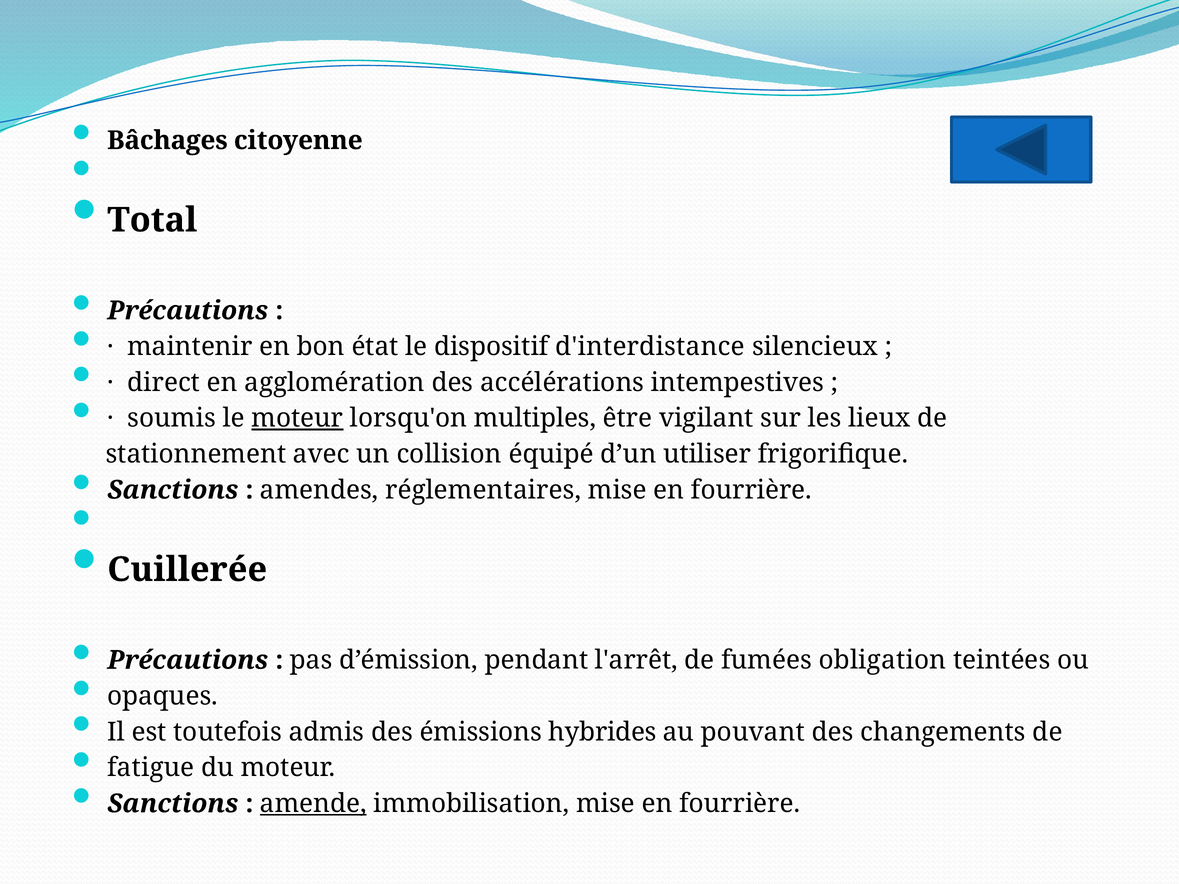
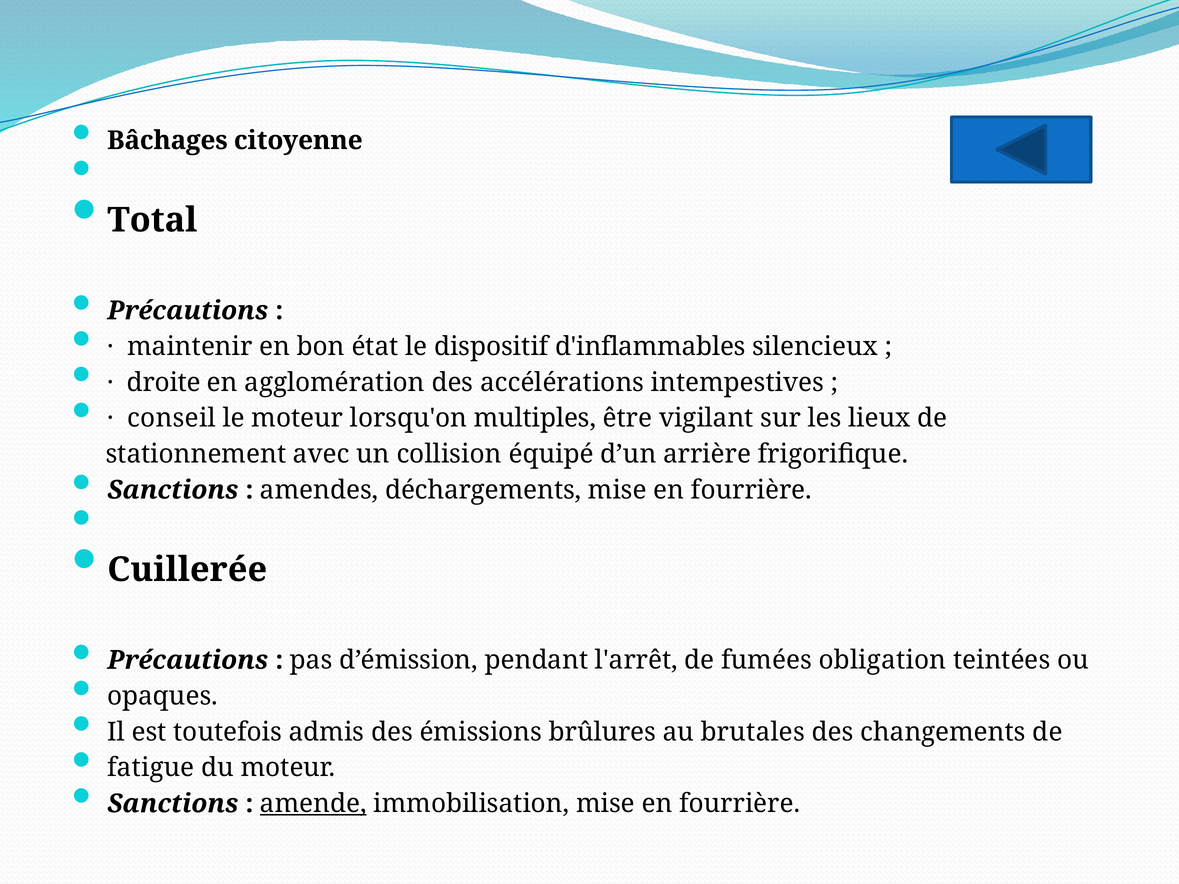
d'interdistance: d'interdistance -> d'inflammables (650, 347)
direct: direct -> droite (164, 382)
soumis: soumis -> conseil (172, 418)
moteur underline: present -> none (297, 418)
utiliser: utiliser -> arrière (707, 454)
réglementaires: réglementaires -> déchargements (483, 490)
hybrides: hybrides -> brûlures (602, 732)
pouvant: pouvant -> brutales (753, 732)
